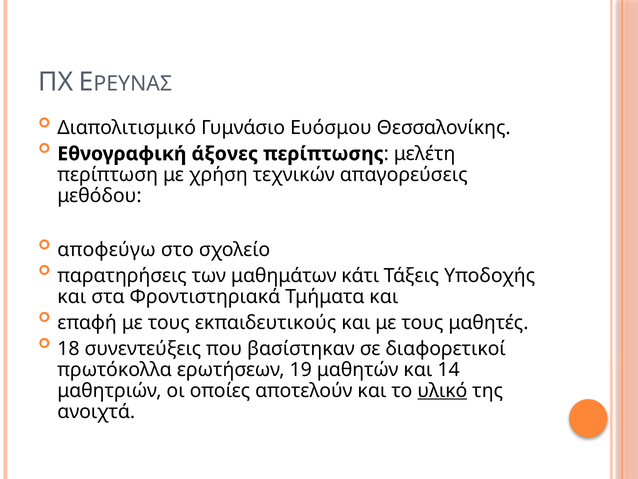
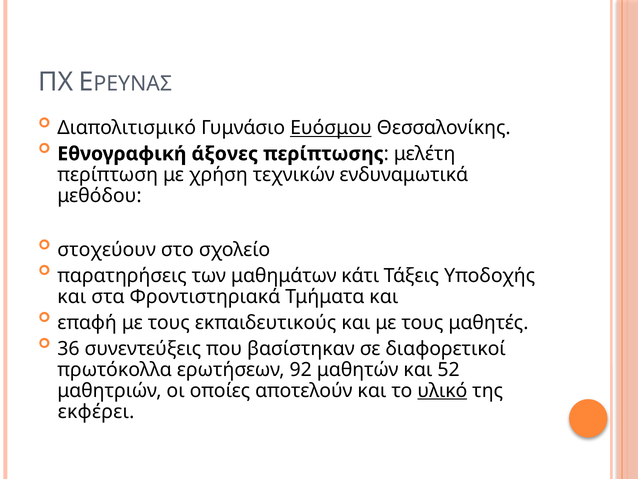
Ευόσμου underline: none -> present (331, 128)
απαγορεύσεις: απαγορεύσεις -> ενδυναμωτικά (404, 175)
αποφεύγω: αποφεύγω -> στοχεύουν (107, 250)
18: 18 -> 36 (68, 348)
19: 19 -> 92 (301, 369)
14: 14 -> 52 (449, 369)
ανοιχτά: ανοιχτά -> εκφέρει (96, 411)
